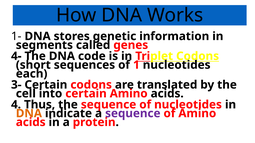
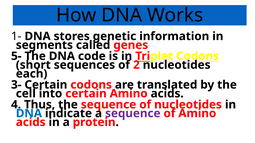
4-: 4- -> 5- (16, 56)
1: 1 -> 2 (136, 65)
DNA colour: orange -> blue (29, 114)
